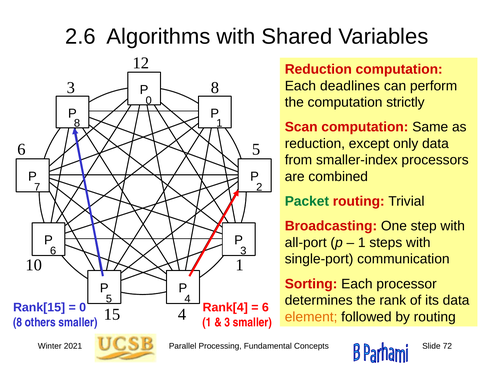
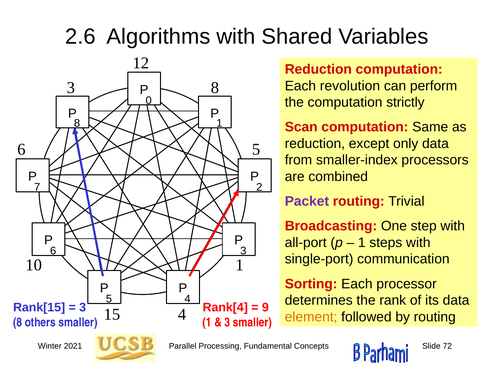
deadlines: deadlines -> revolution (350, 86)
Packet colour: green -> purple (307, 201)
0: 0 -> 3 (83, 307)
6: 6 -> 9 (265, 307)
